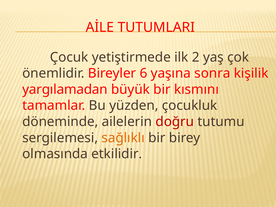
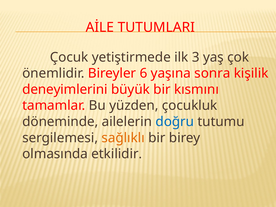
2: 2 -> 3 (196, 57)
yargılamadan: yargılamadan -> deneyimlerini (65, 89)
doğru colour: red -> blue (175, 122)
